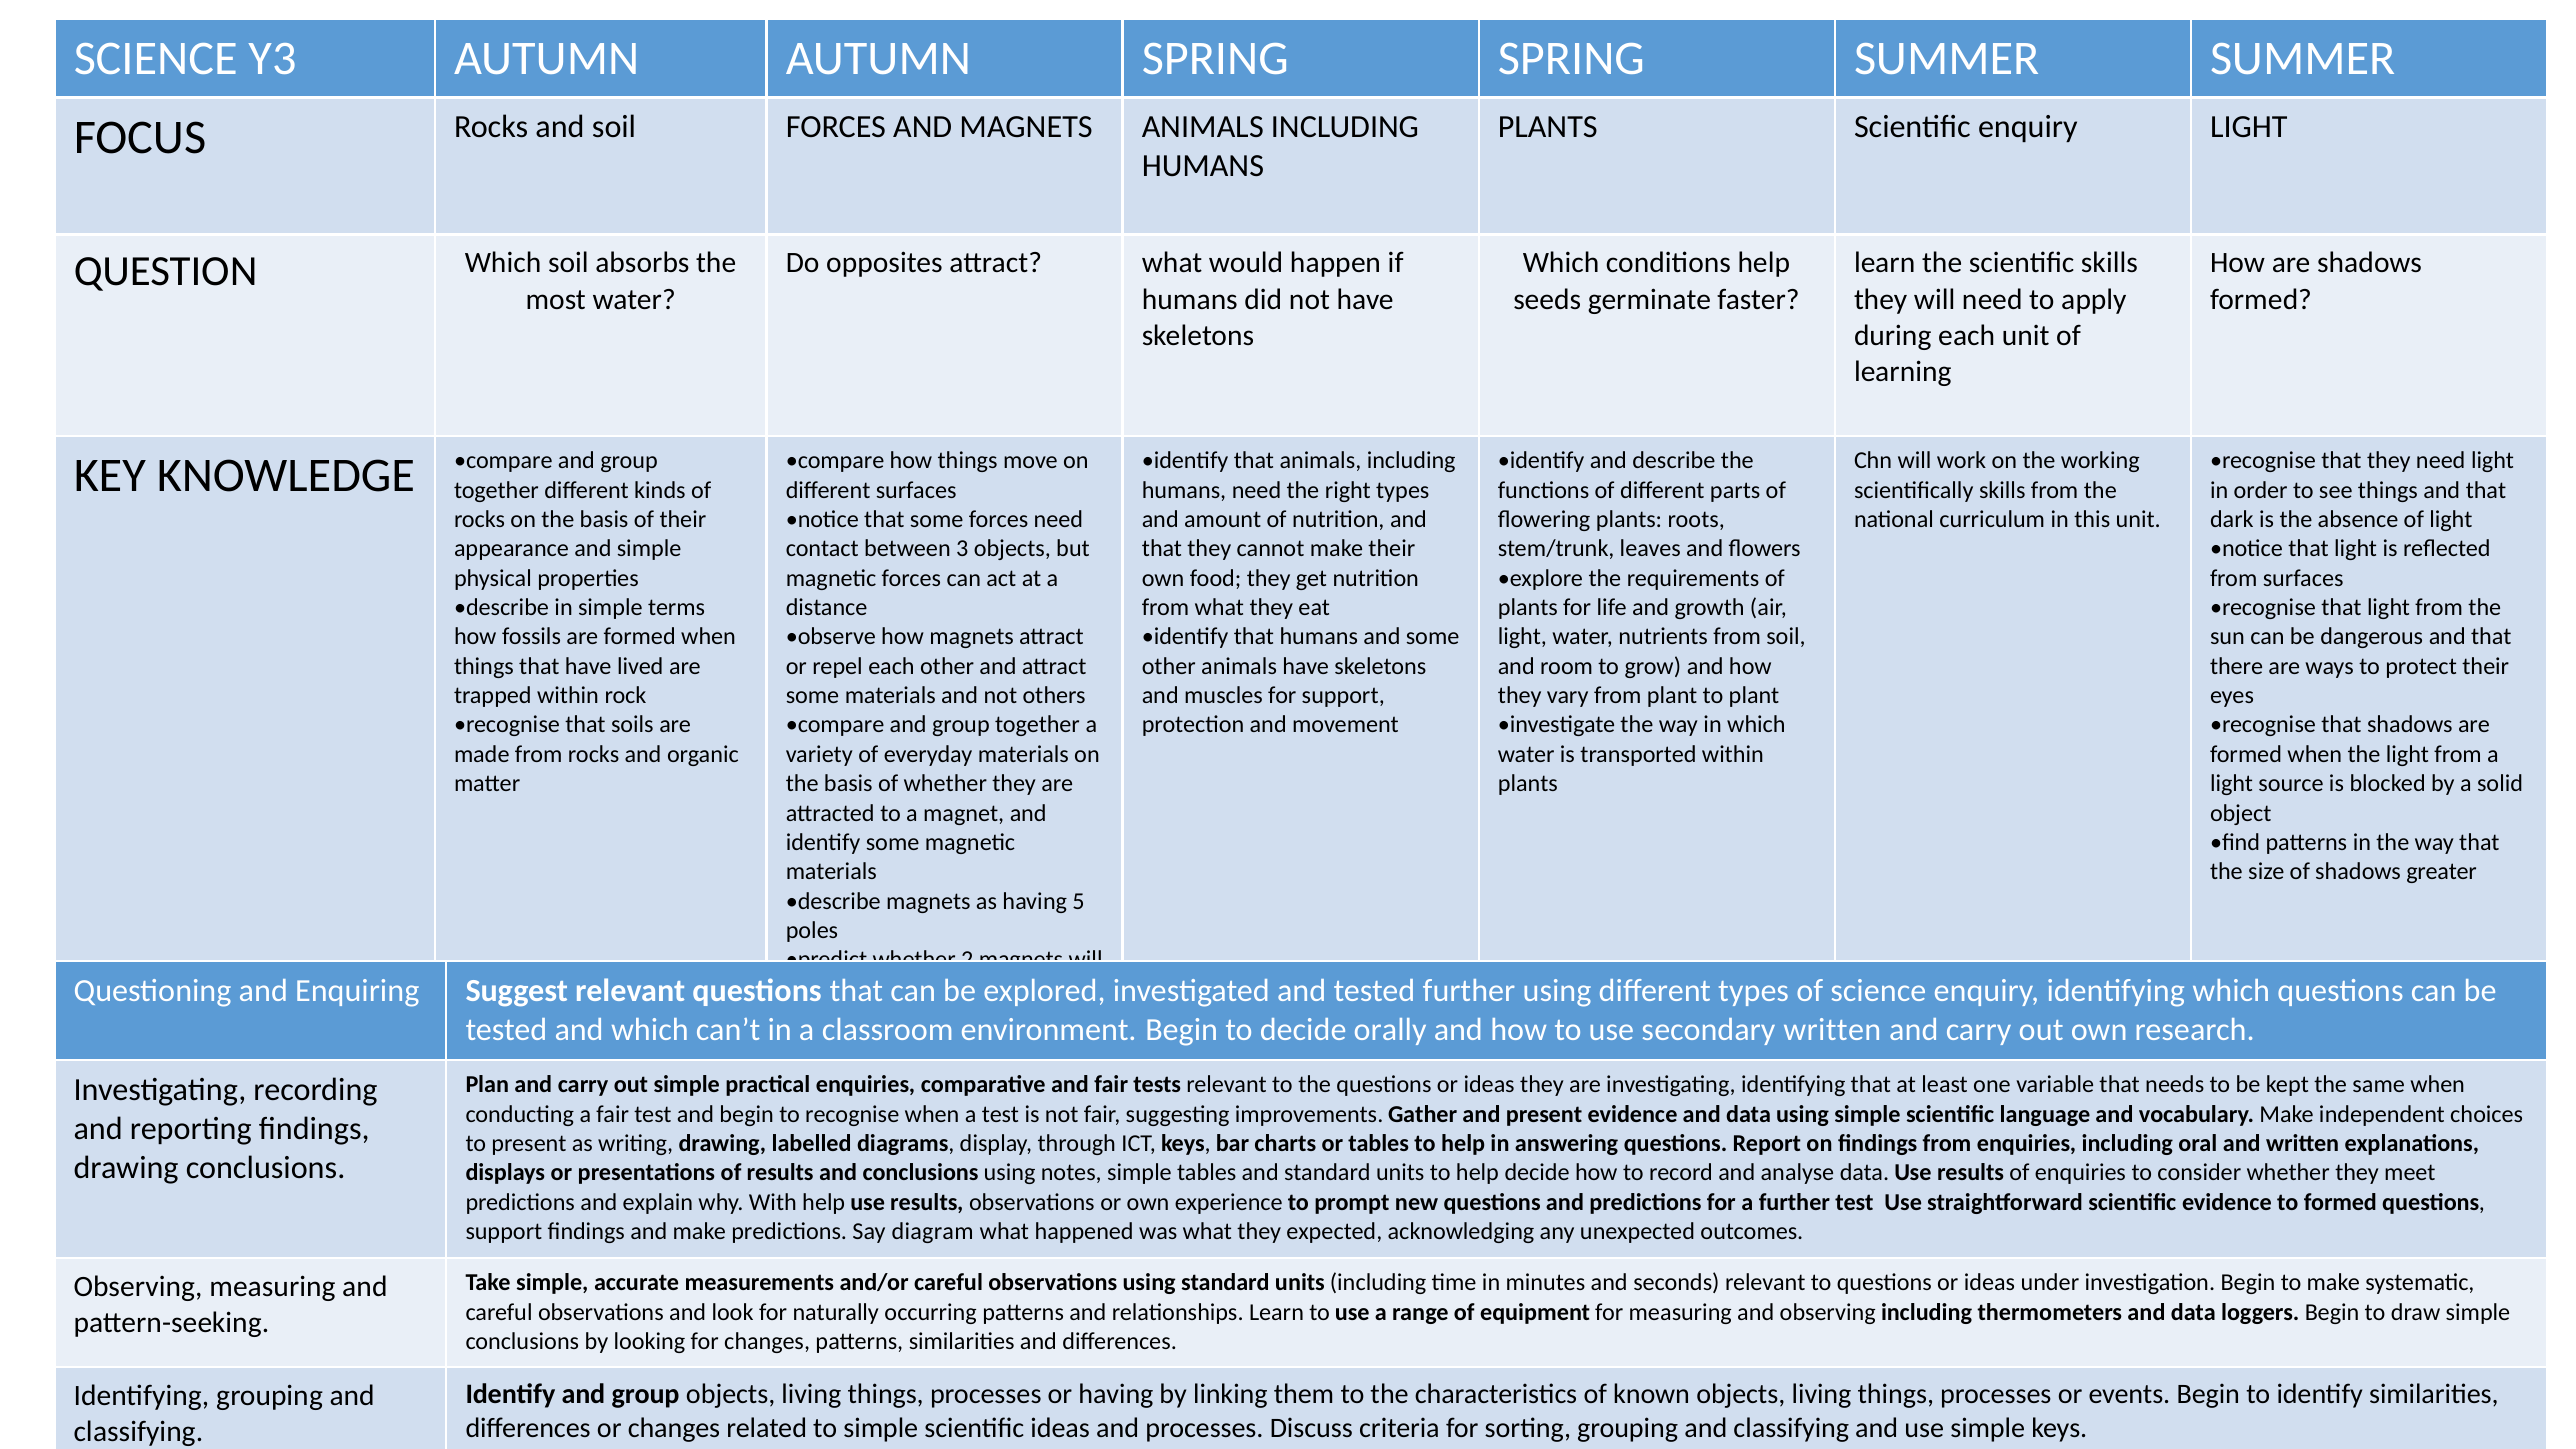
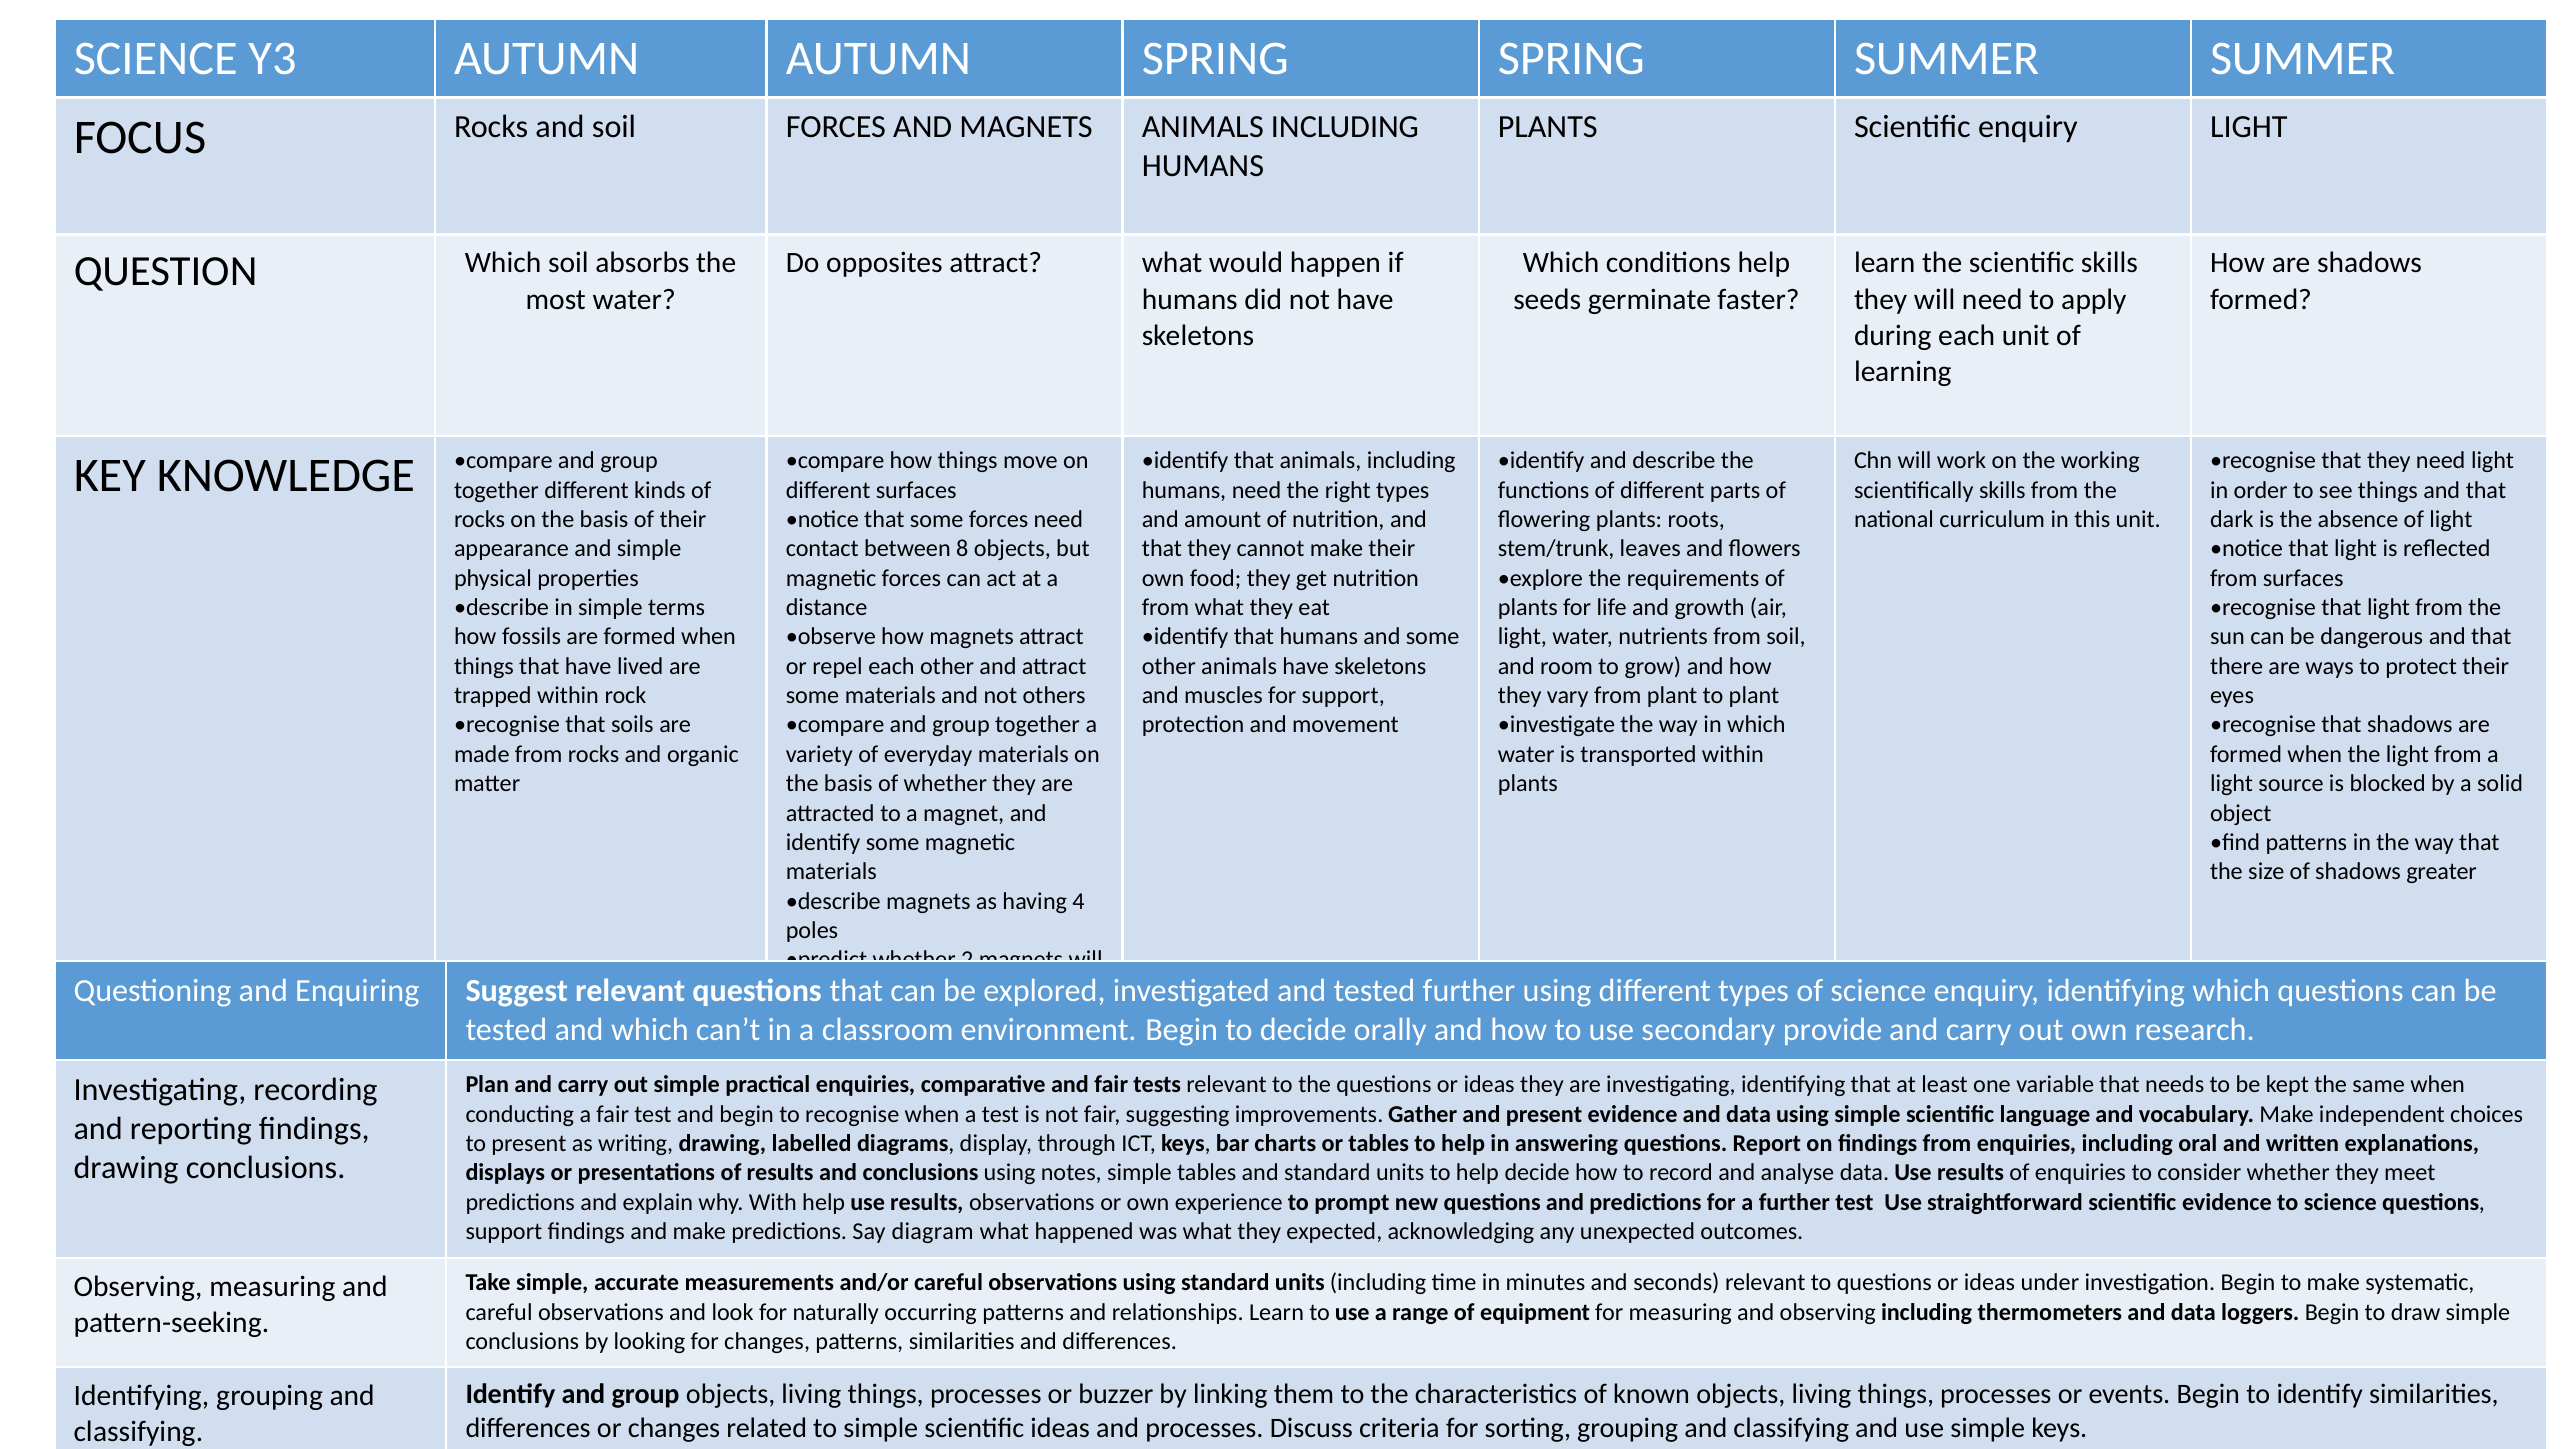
3: 3 -> 8 (962, 549)
5: 5 -> 4 (1078, 901)
secondary written: written -> provide (1833, 1030)
to formed: formed -> science (2340, 1202)
or having: having -> buzzer (1116, 1394)
